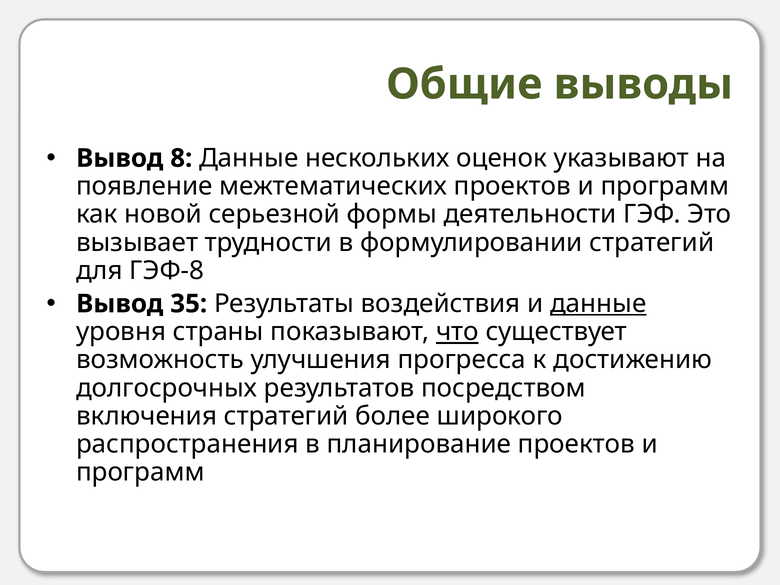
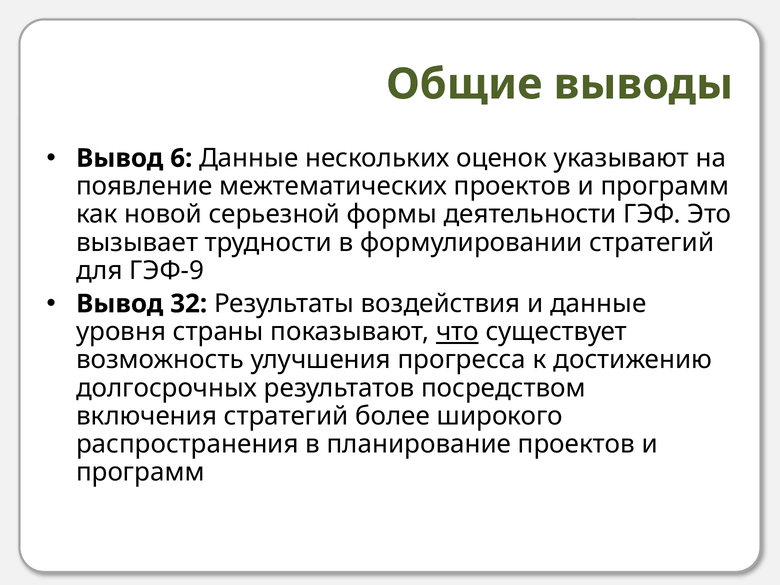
8: 8 -> 6 (181, 158)
ГЭФ-8: ГЭФ-8 -> ГЭФ-9 (167, 270)
35: 35 -> 32 (189, 304)
данные underline: present -> none (598, 304)
